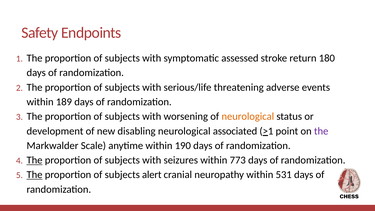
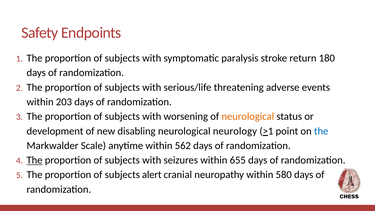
assessed: assessed -> paralysis (240, 58)
189: 189 -> 203 (64, 102)
associated: associated -> neurology (235, 131)
the colour: purple -> blue (321, 131)
190: 190 -> 562 (183, 146)
773: 773 -> 655 (238, 160)
The underline: present -> none (35, 175)
531: 531 -> 580 (284, 175)
